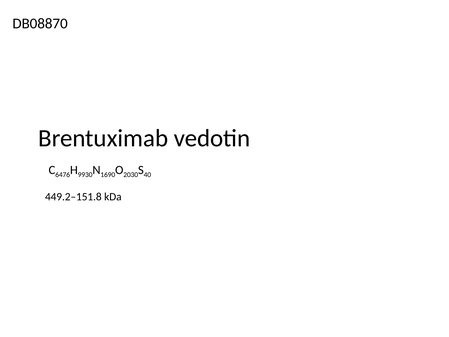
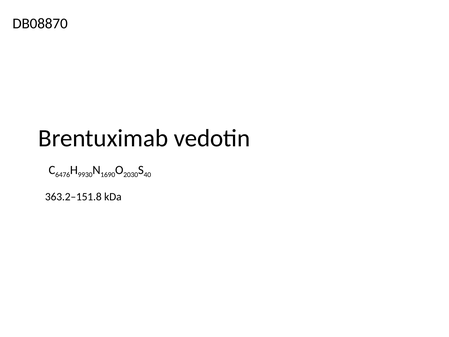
449.2–151.8: 449.2–151.8 -> 363.2–151.8 (73, 197)
